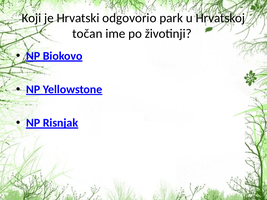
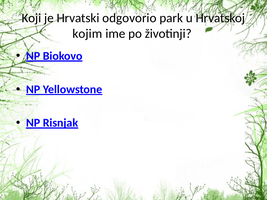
točan: točan -> kojim (87, 34)
